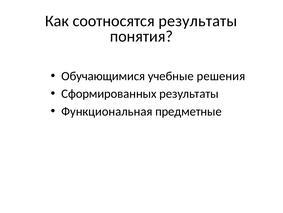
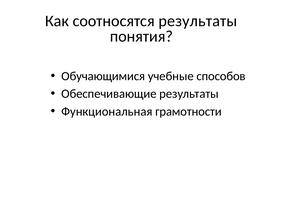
решения: решения -> способов (221, 76)
Сформированных: Сформированных -> Обеспечивающие (109, 93)
предметные: предметные -> грамотности (188, 111)
